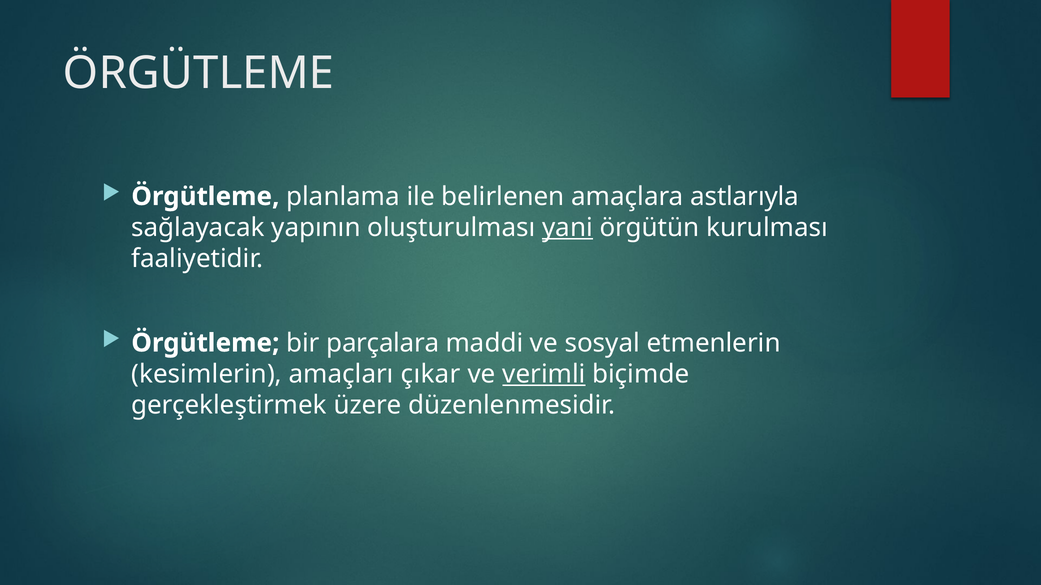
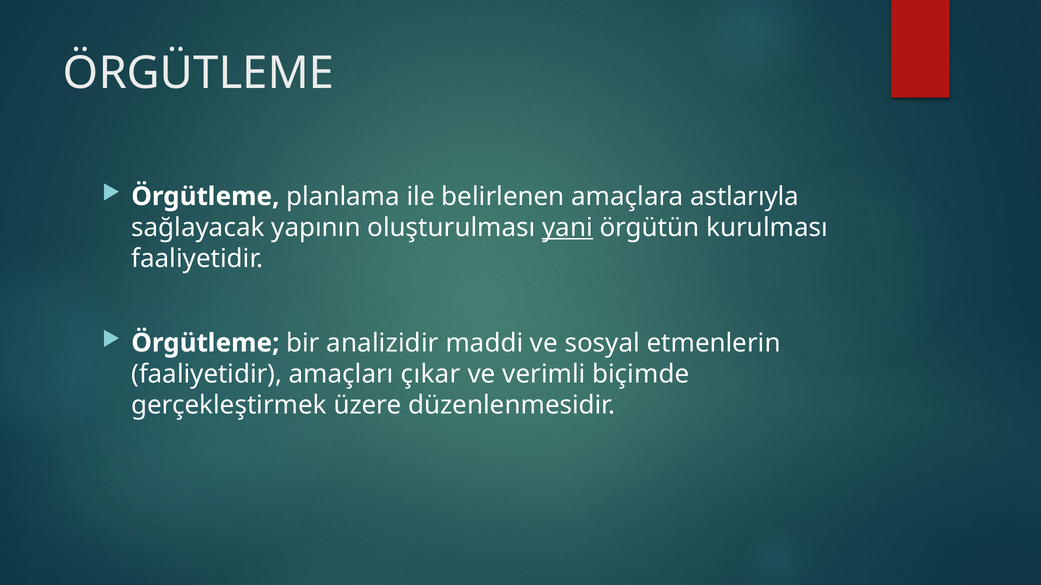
parçalara: parçalara -> analizidir (383, 343)
kesimlerin: kesimlerin -> faaliyetidir (207, 374)
verimli underline: present -> none (544, 374)
